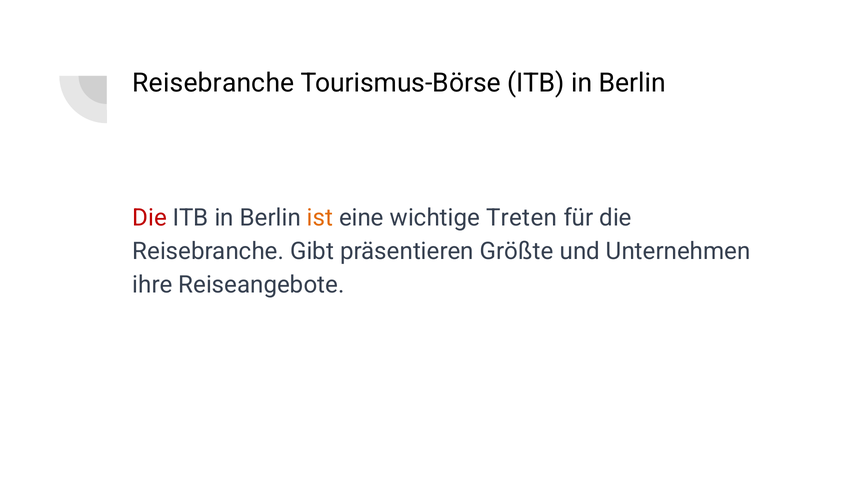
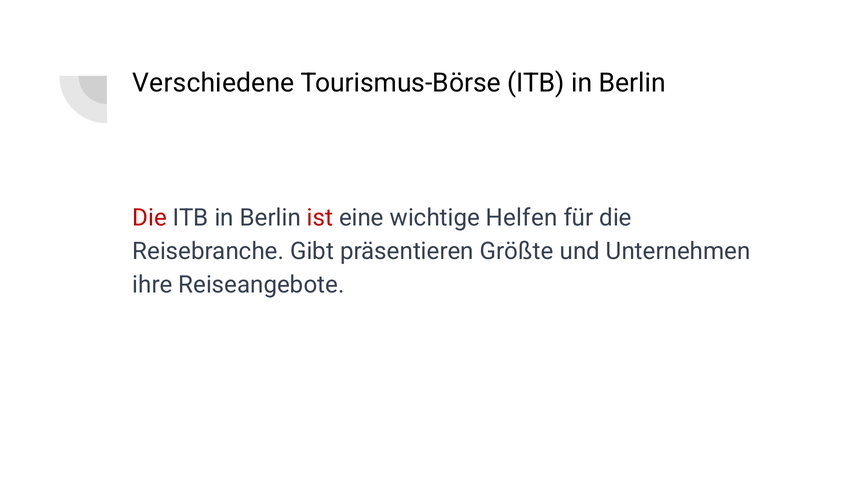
Reisebranche: Reisebranche -> Verschiedene (213, 83)
ist colour: orange -> red (320, 218)
Treten: Treten -> Helfen (522, 218)
